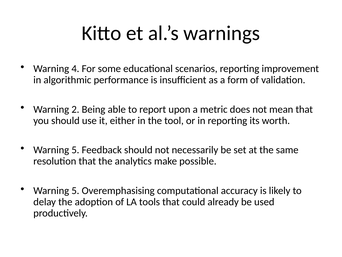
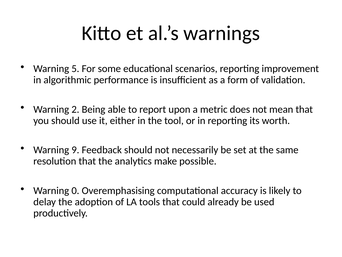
4: 4 -> 5 (75, 69)
5: 5 -> 9 (75, 150)
5: 5 -> 0 (75, 190)
